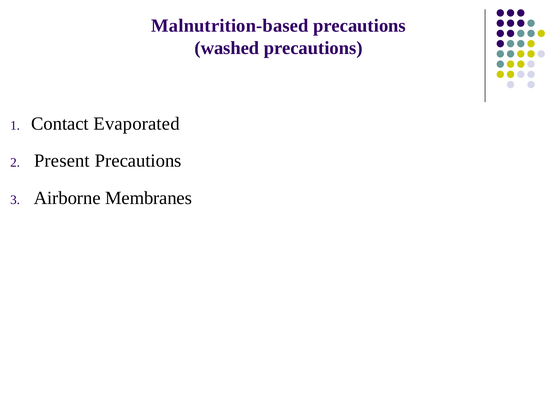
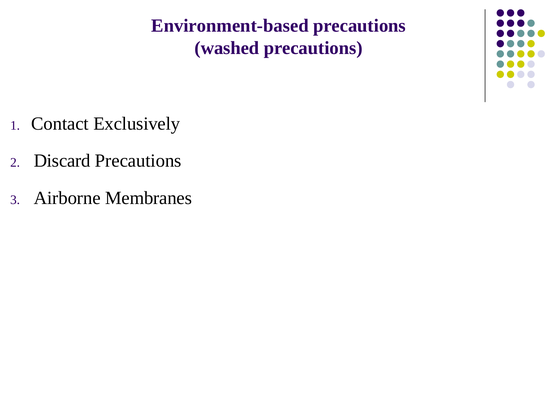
Malnutrition-based: Malnutrition-based -> Environment-based (230, 26)
Evaporated: Evaporated -> Exclusively (137, 124)
Present: Present -> Discard (62, 161)
